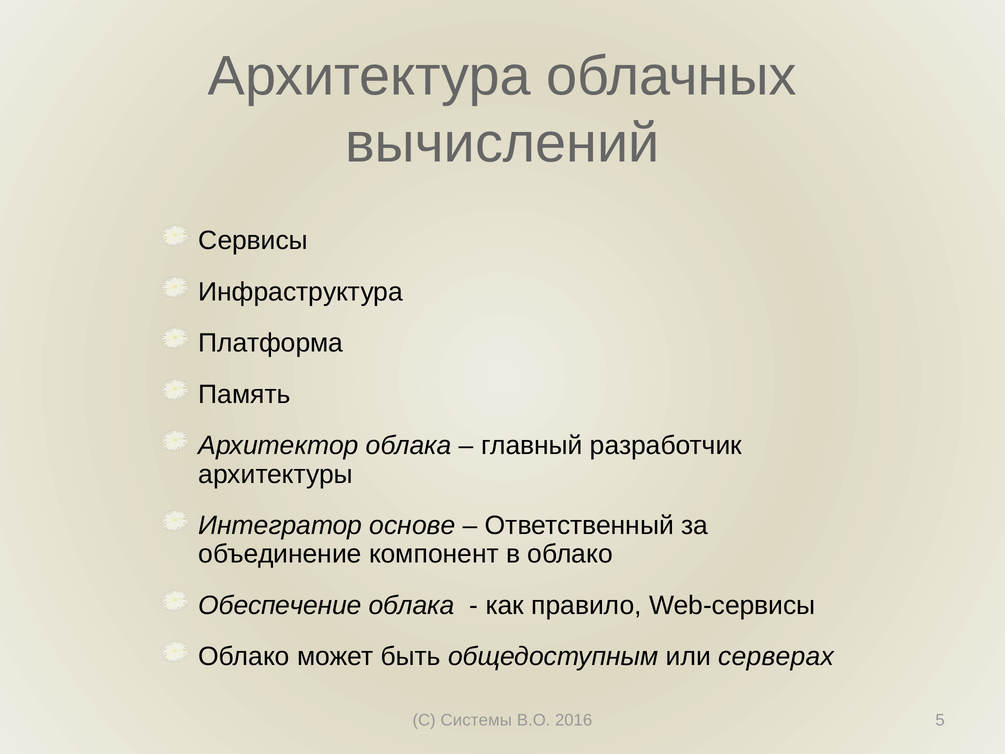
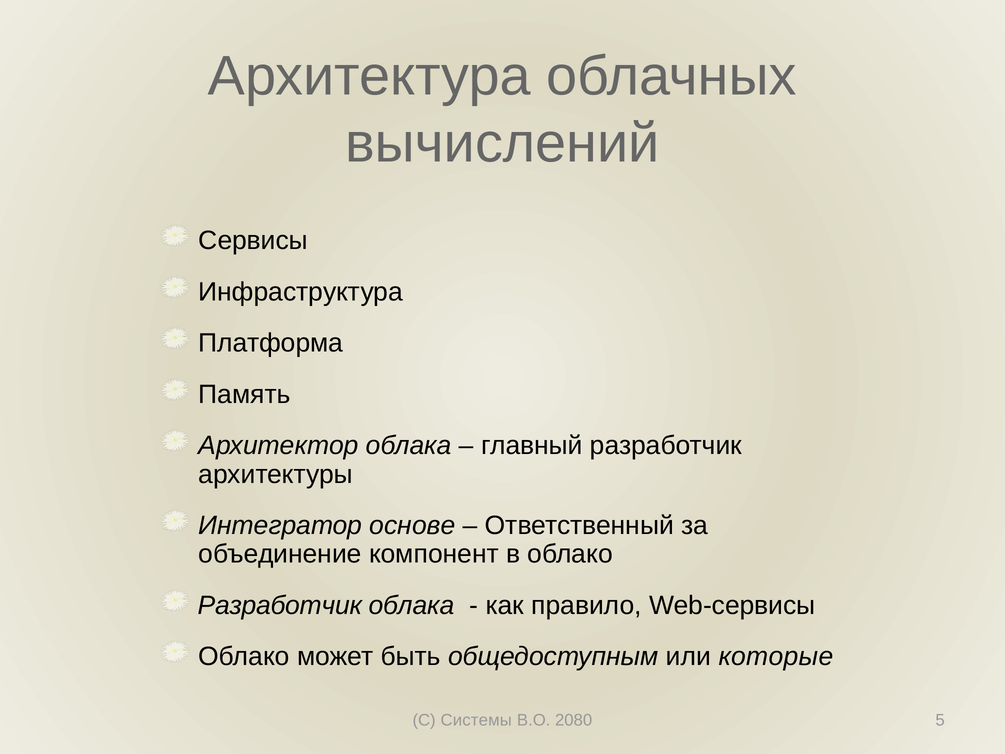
Обеспечение: Обеспечение -> Разработчик (280, 605)
серверах: серверах -> которые (776, 656)
2016: 2016 -> 2080 (574, 720)
